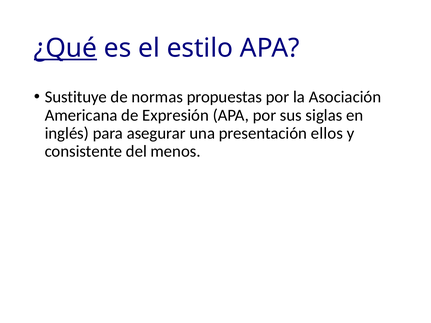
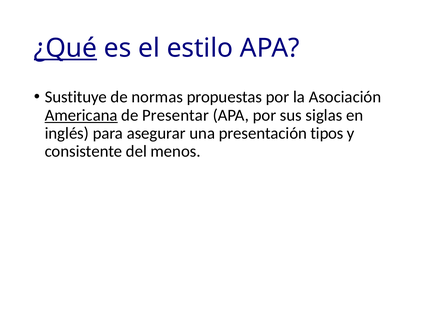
Americana underline: none -> present (81, 115)
Expresión: Expresión -> Presentar (176, 115)
ellos: ellos -> tipos (327, 133)
